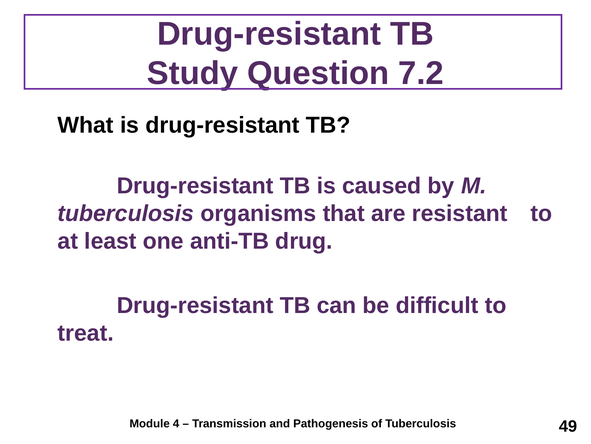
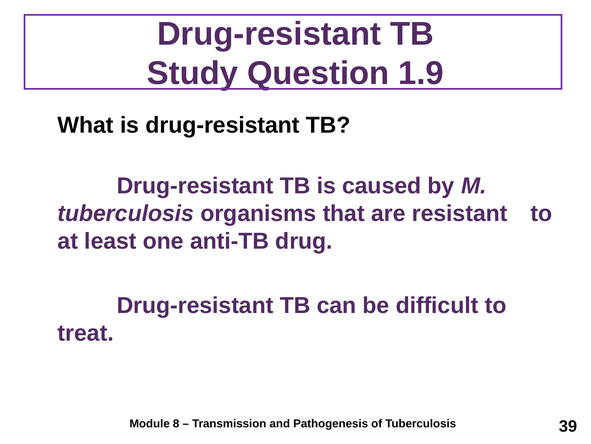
7.2: 7.2 -> 1.9 (421, 73)
4: 4 -> 8 (176, 423)
49: 49 -> 39 (568, 426)
